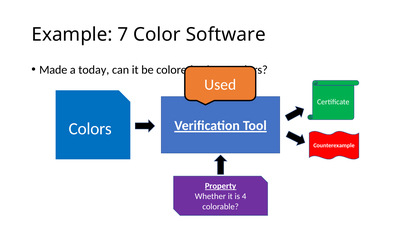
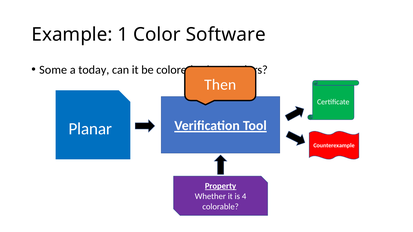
7: 7 -> 1 (123, 35)
Made: Made -> Some (53, 70)
Used: Used -> Then (220, 85)
Colors: Colors -> Planar (90, 129)
